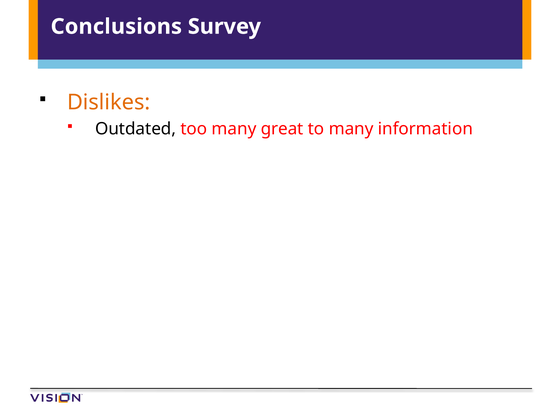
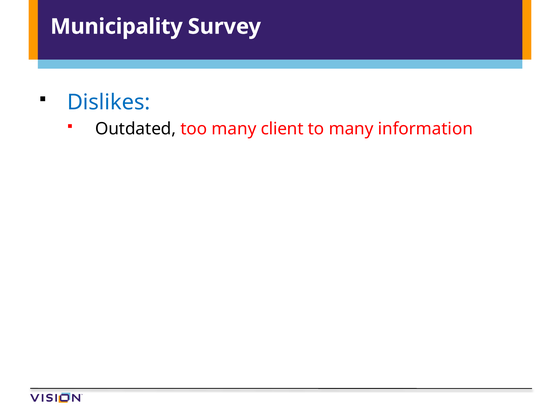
Conclusions: Conclusions -> Municipality (116, 27)
Dislikes colour: orange -> blue (109, 102)
great: great -> client (282, 129)
